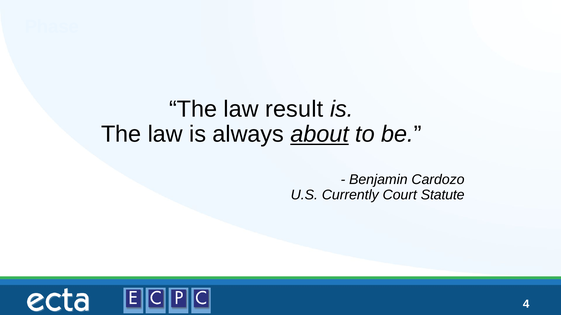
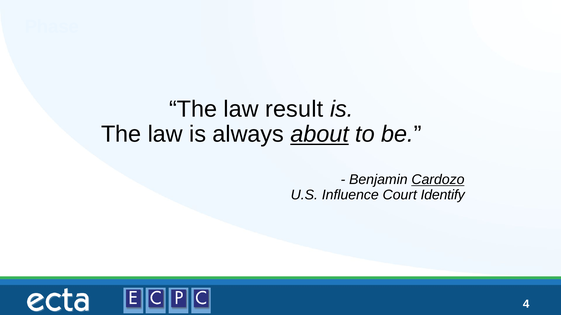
Cardozo underline: none -> present (438, 180)
Currently: Currently -> Influence (350, 195)
Statute: Statute -> Identify (443, 195)
